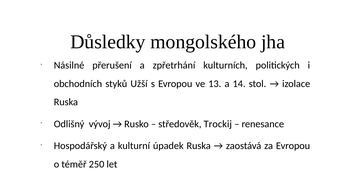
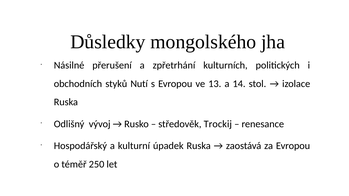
Užší: Užší -> Nutí (139, 84)
